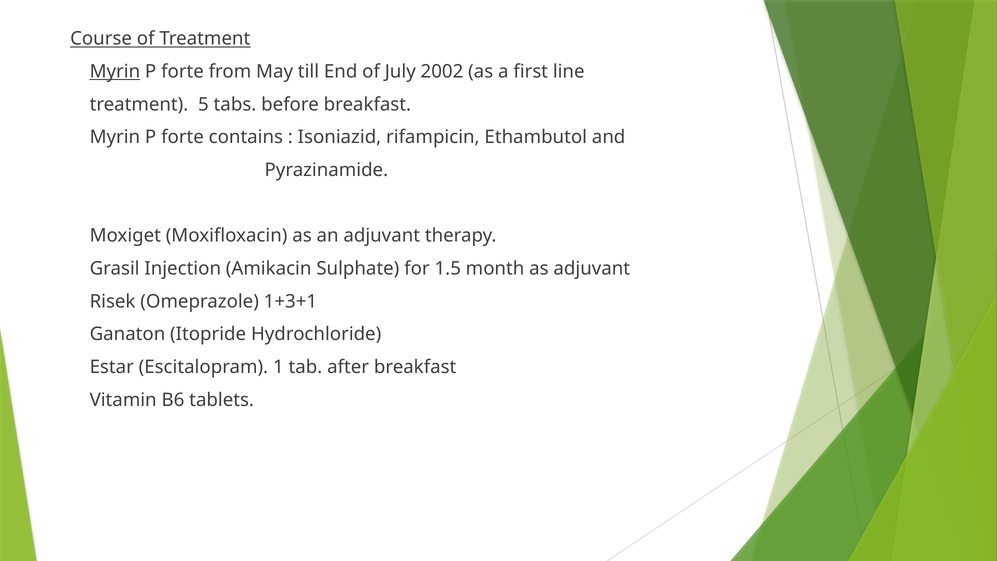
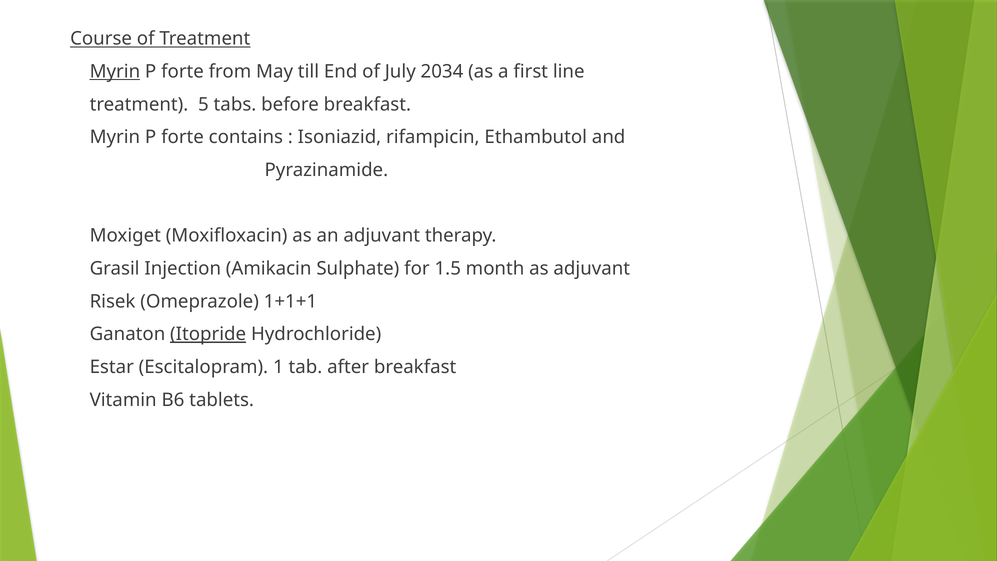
2002: 2002 -> 2034 (442, 72)
1+3+1: 1+3+1 -> 1+1+1 (290, 301)
Itopride underline: none -> present (208, 334)
